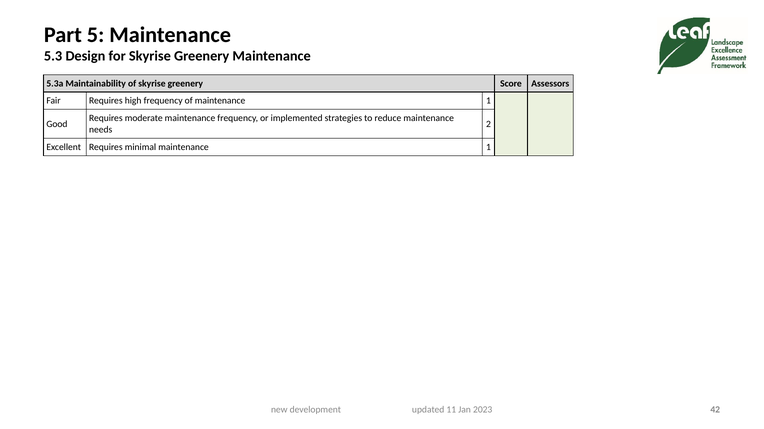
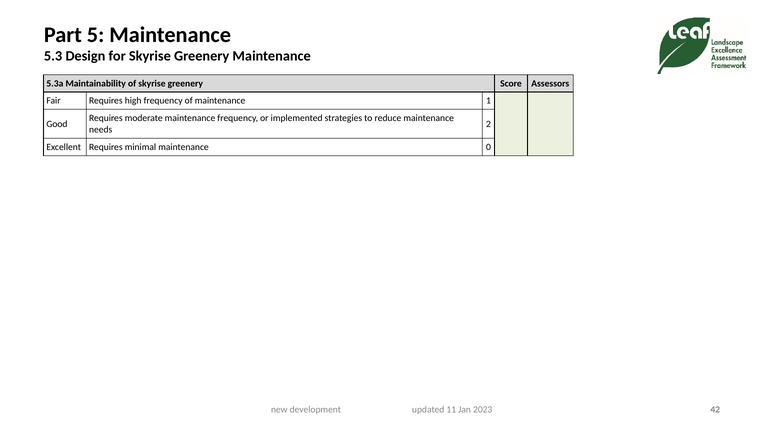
minimal maintenance 1: 1 -> 0 (488, 147)
